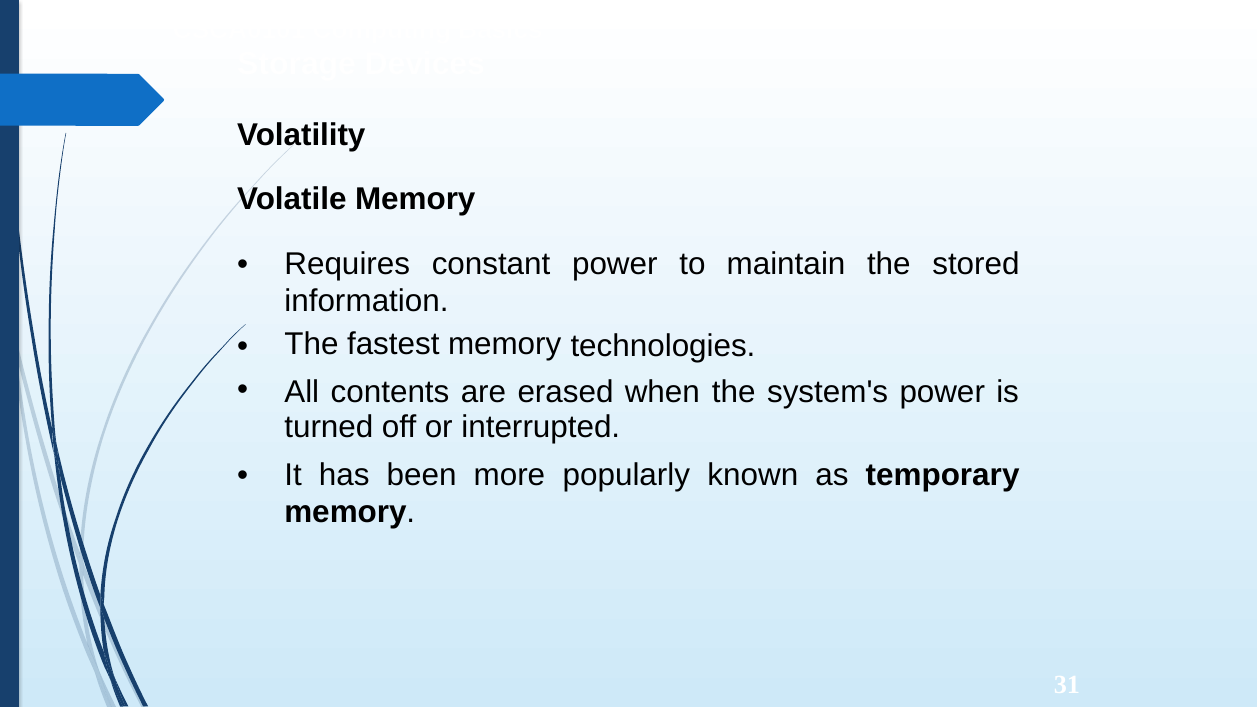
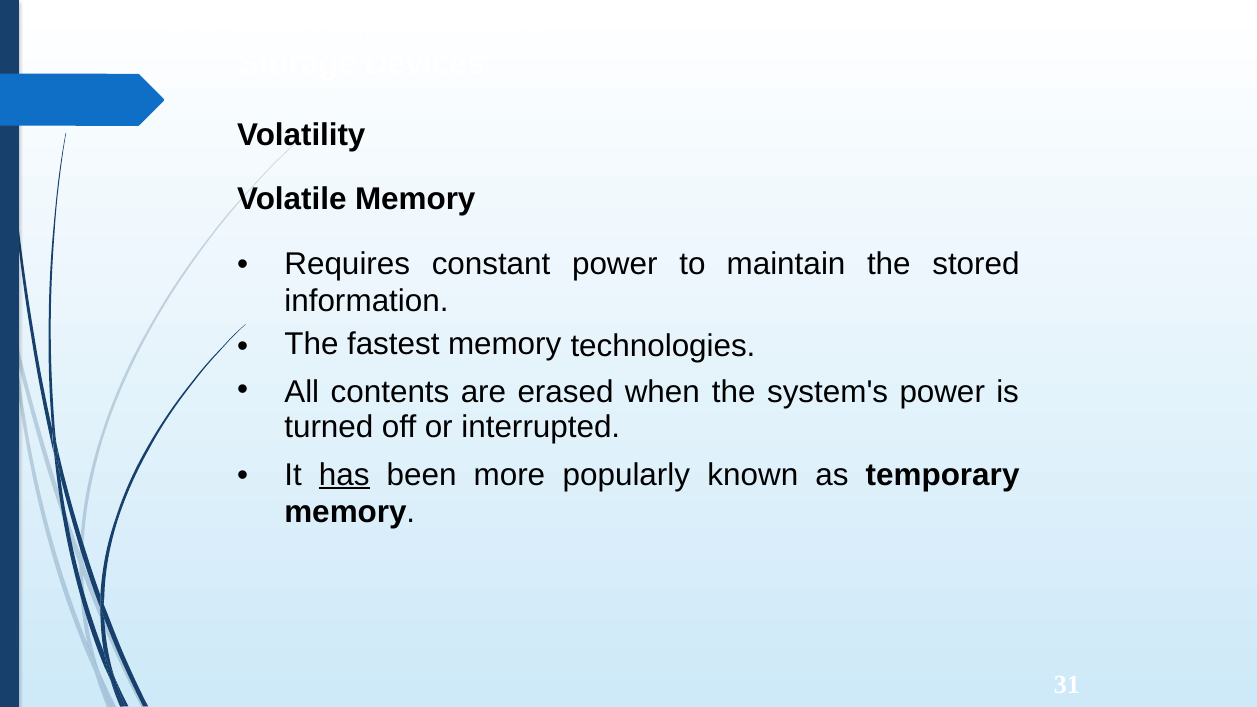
has underline: none -> present (344, 475)
